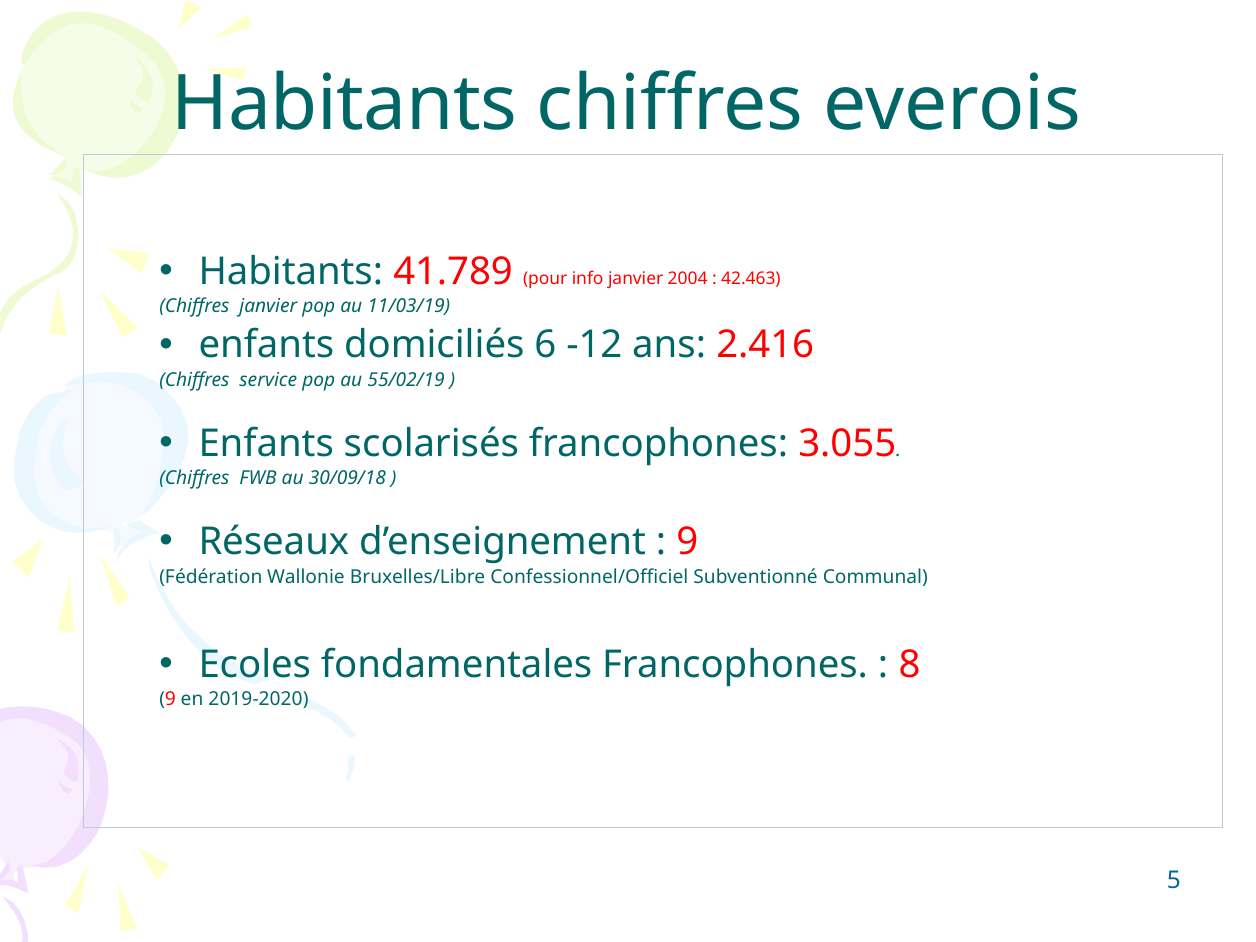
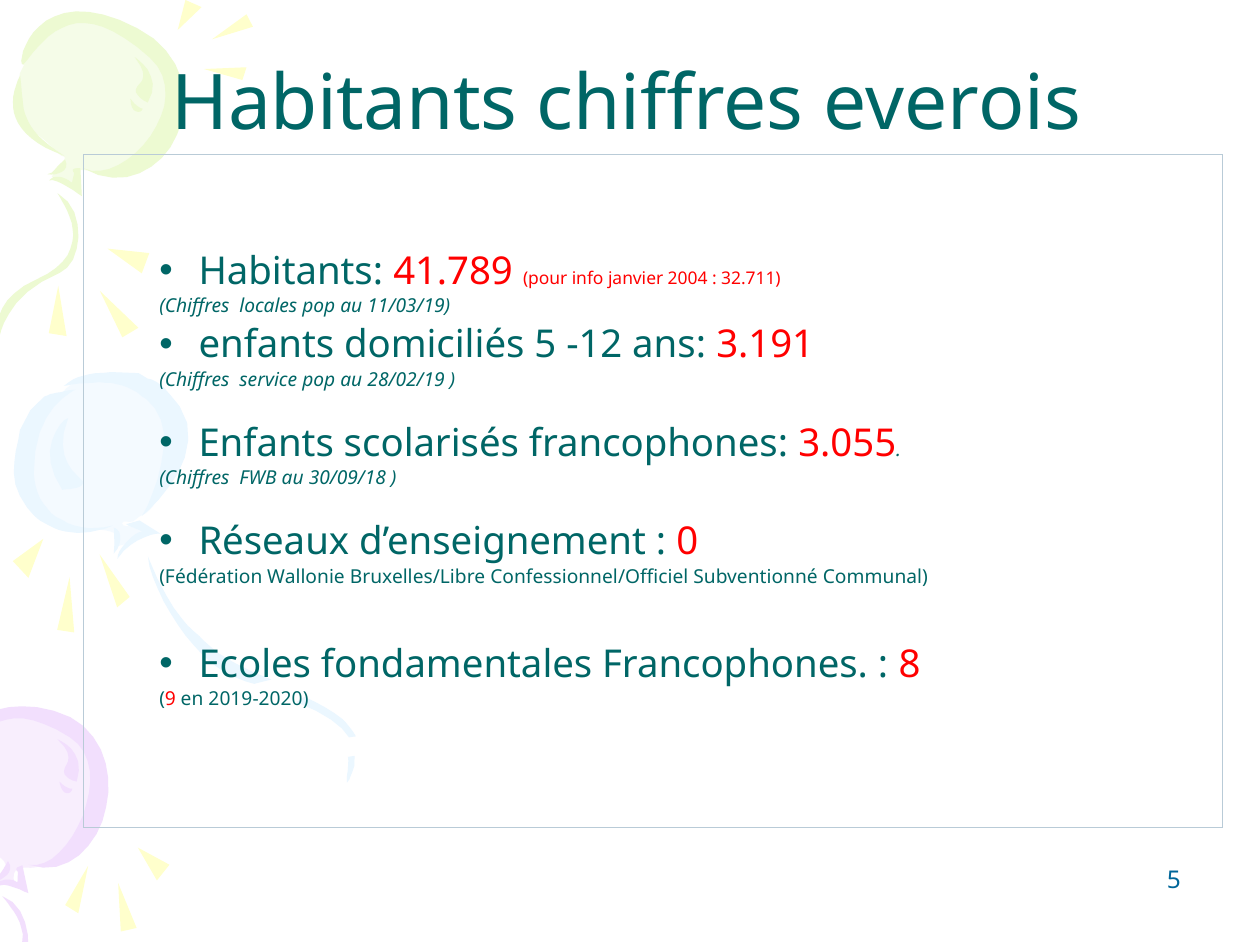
42.463: 42.463 -> 32.711 (751, 278)
Chiffres janvier: janvier -> locales (268, 307)
domiciliés 6: 6 -> 5 (545, 345)
2.416: 2.416 -> 3.191 (765, 345)
55/02/19: 55/02/19 -> 28/02/19 (406, 380)
9: 9 -> 0 (687, 542)
